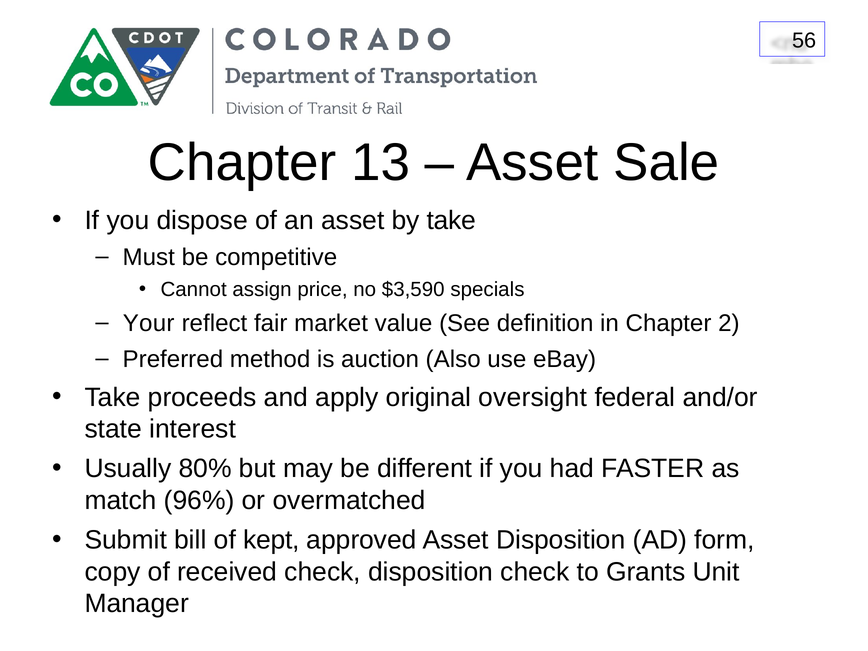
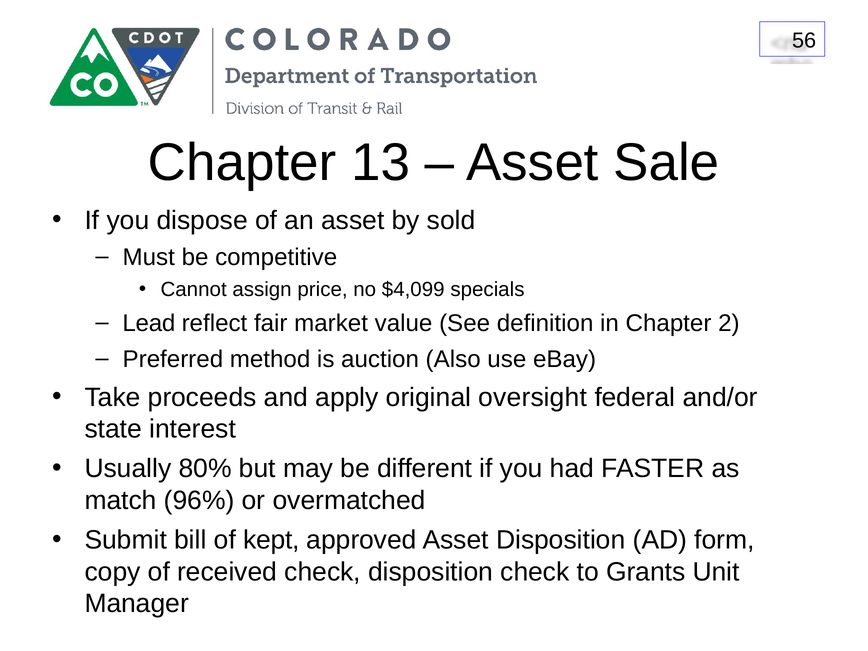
by take: take -> sold (451, 220)
$3,590: $3,590 -> $4,099 (413, 290)
Your: Your -> Lead (149, 323)
